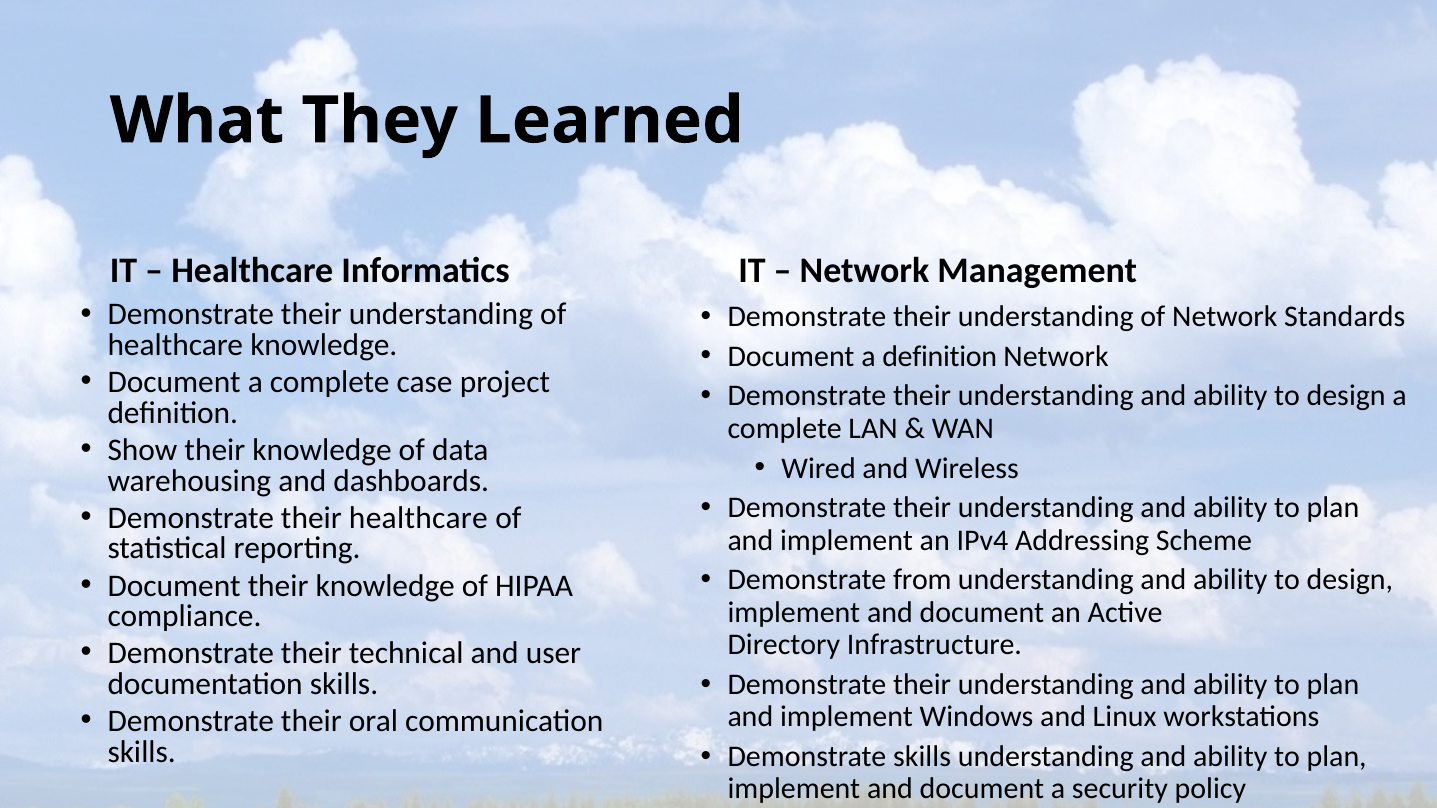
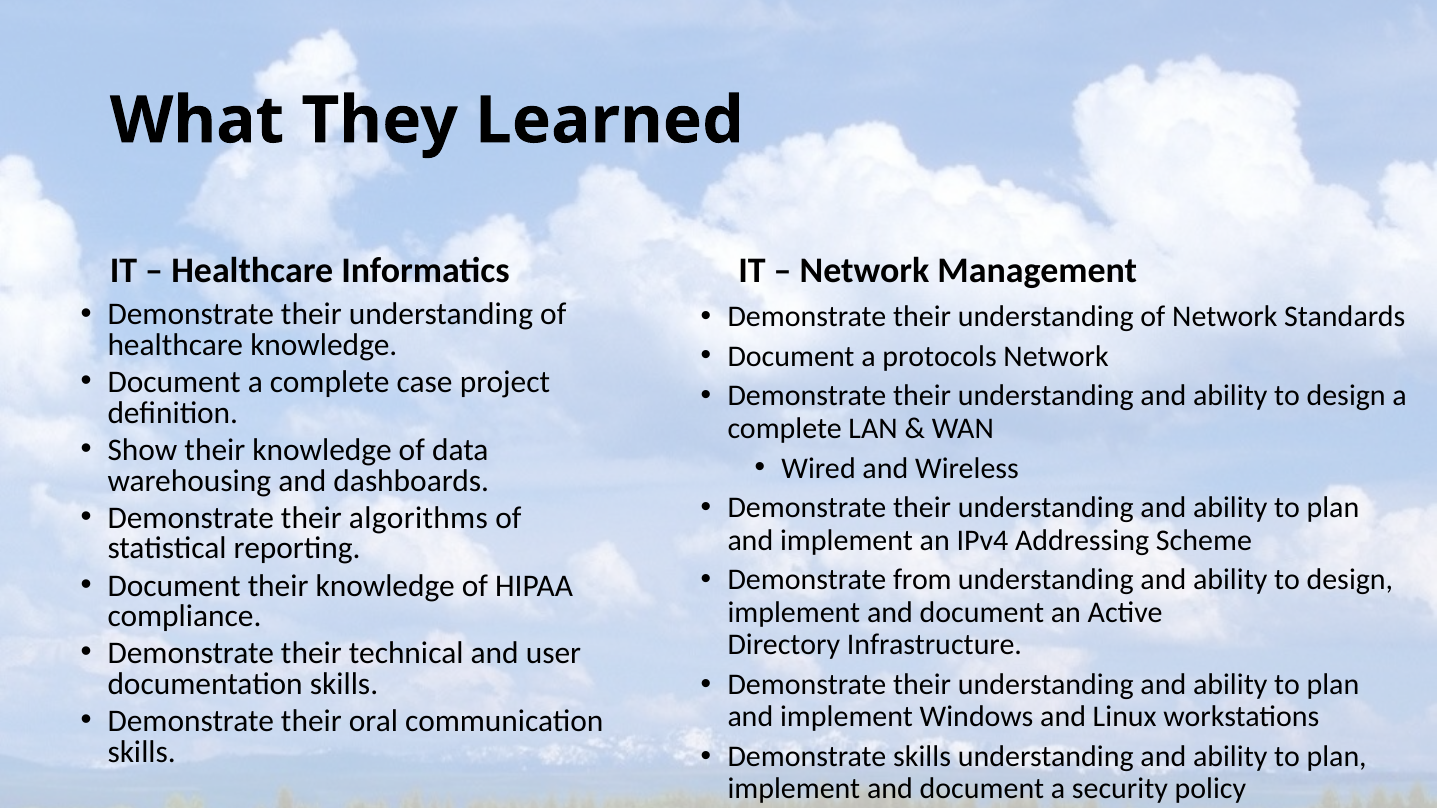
a definition: definition -> protocols (940, 356)
their healthcare: healthcare -> algorithms (418, 518)
